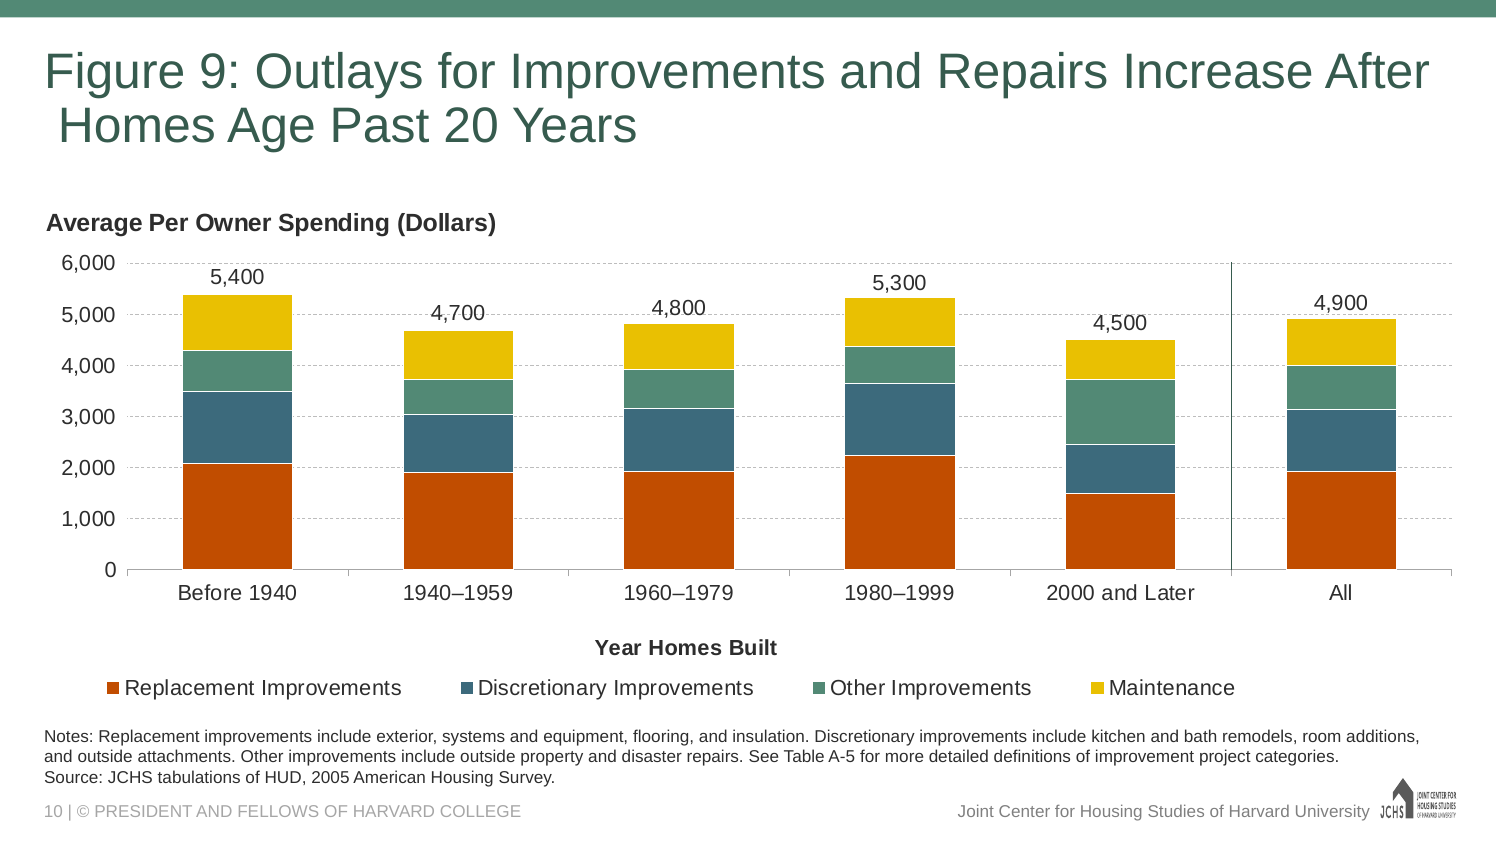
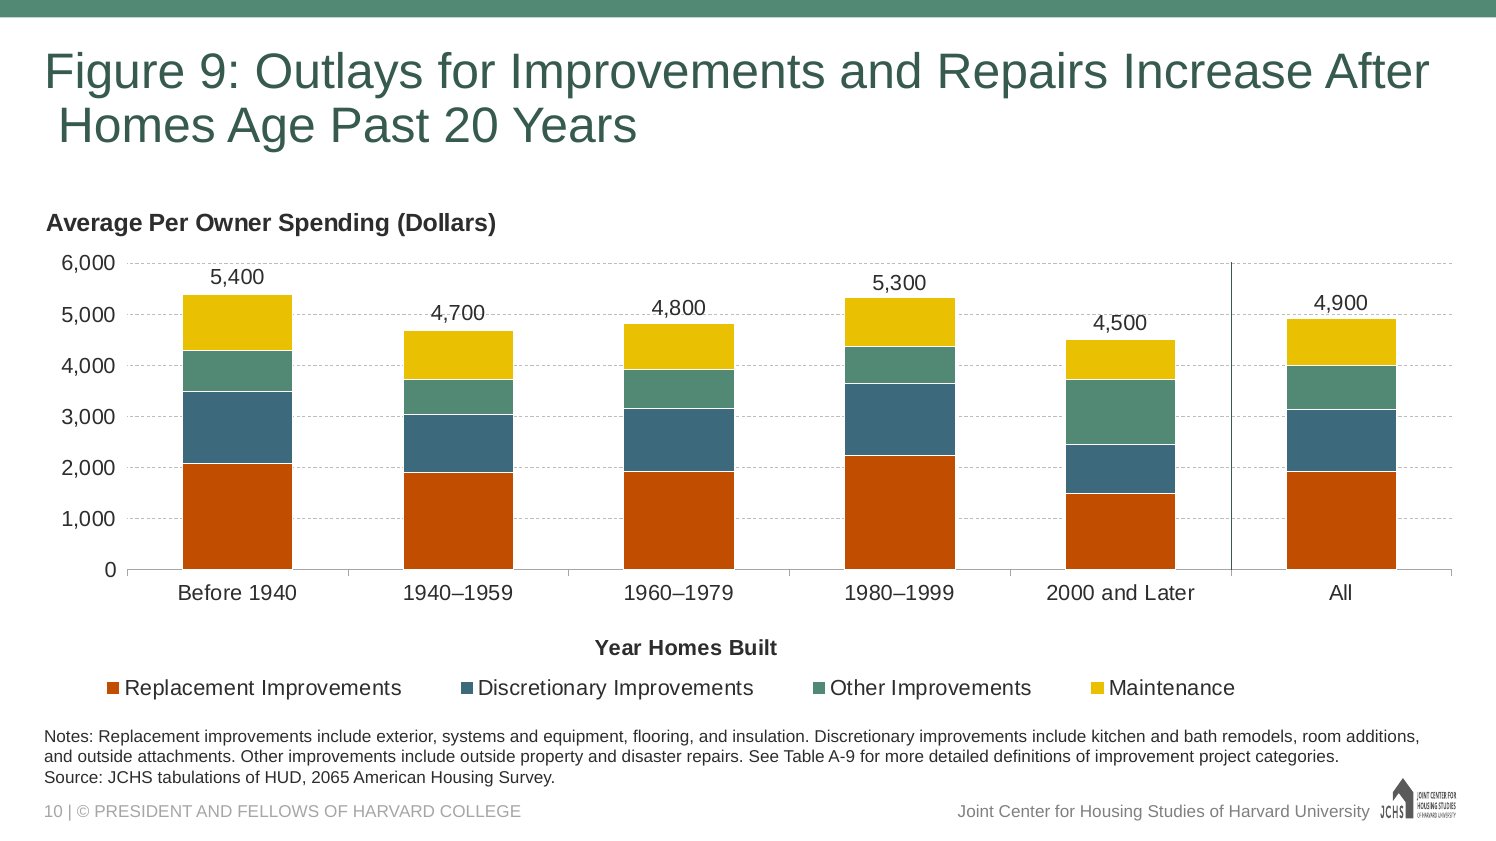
A-5: A-5 -> A-9 (842, 757)
2005: 2005 -> 2065 (330, 778)
